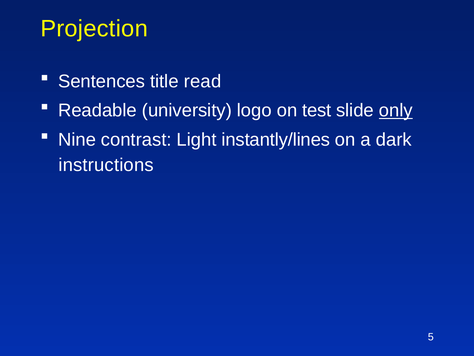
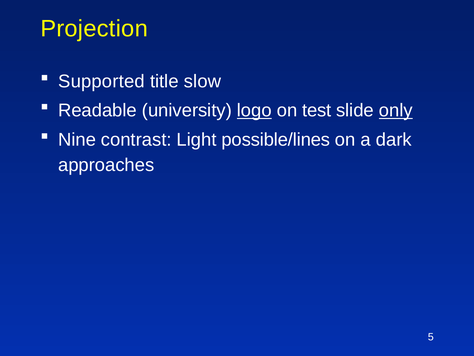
Sentences: Sentences -> Supported (101, 81)
read: read -> slow (203, 81)
logo underline: none -> present (254, 110)
instantly/lines: instantly/lines -> possible/lines (276, 140)
instructions: instructions -> approaches (106, 165)
